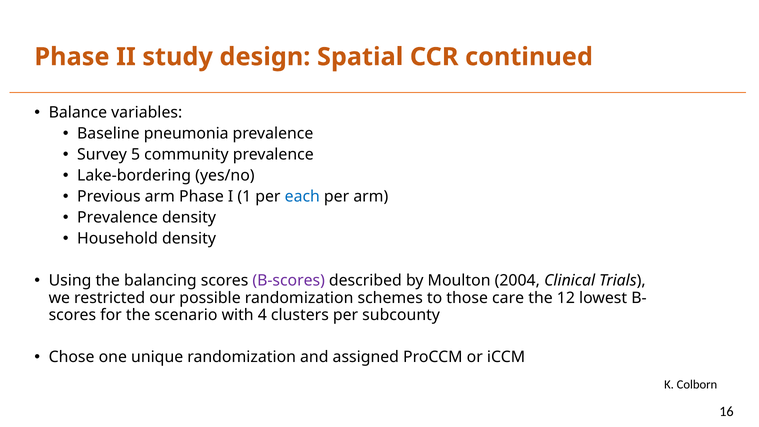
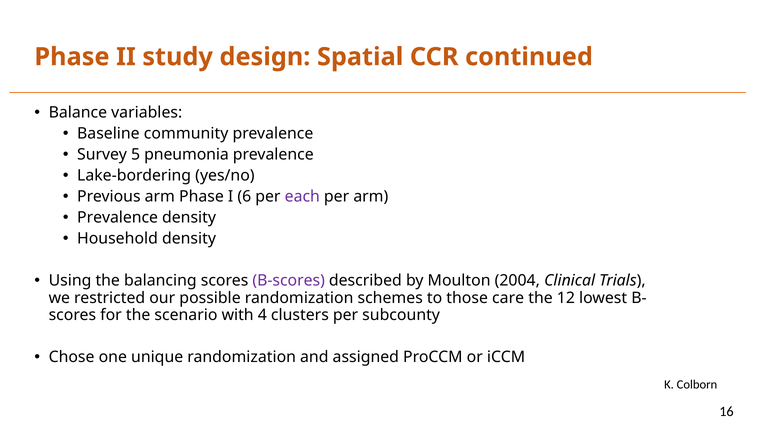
pneumonia: pneumonia -> community (186, 134)
community: community -> pneumonia (186, 155)
1: 1 -> 6 (244, 197)
each colour: blue -> purple (302, 197)
